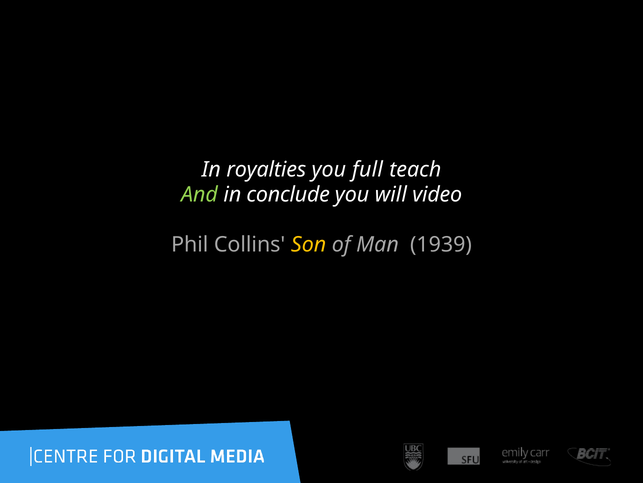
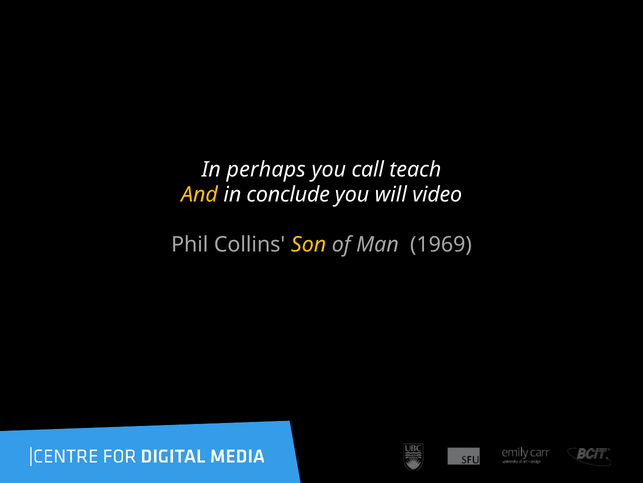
royalties: royalties -> perhaps (266, 170)
full: full -> call (368, 170)
And colour: light green -> yellow (199, 194)
1939: 1939 -> 1969 (441, 244)
